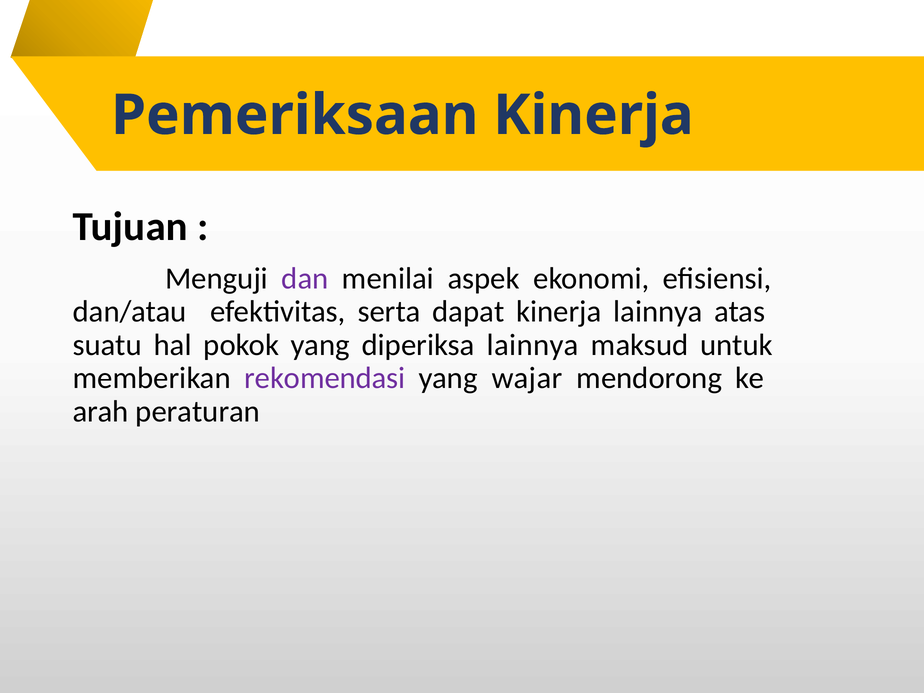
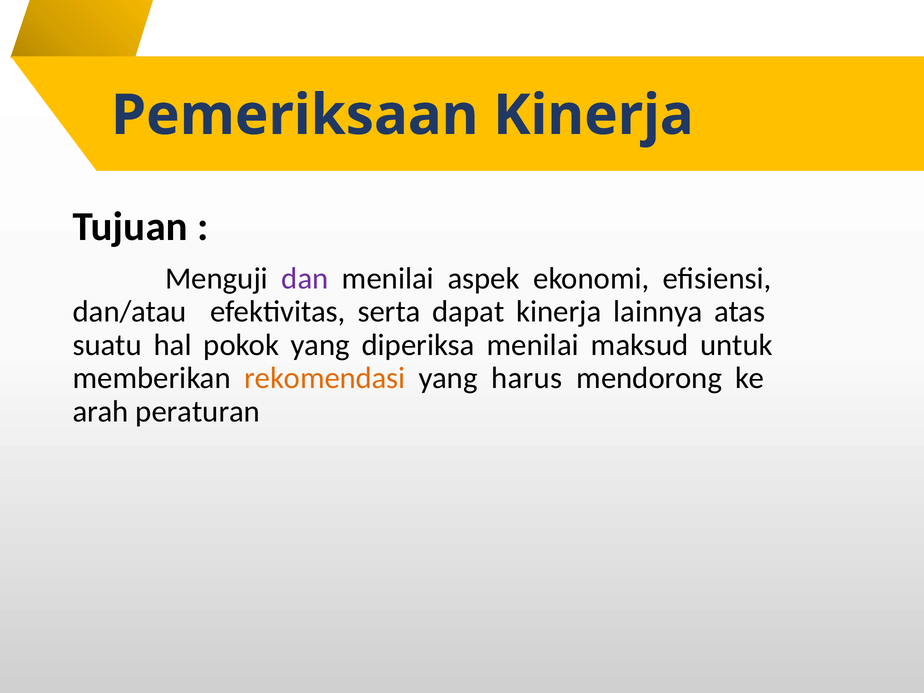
diperiksa lainnya: lainnya -> menilai (533, 345)
rekomendasi colour: purple -> orange (325, 378)
wajar: wajar -> harus (527, 378)
